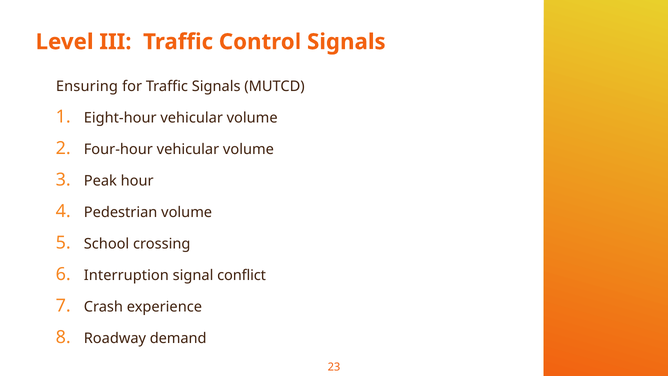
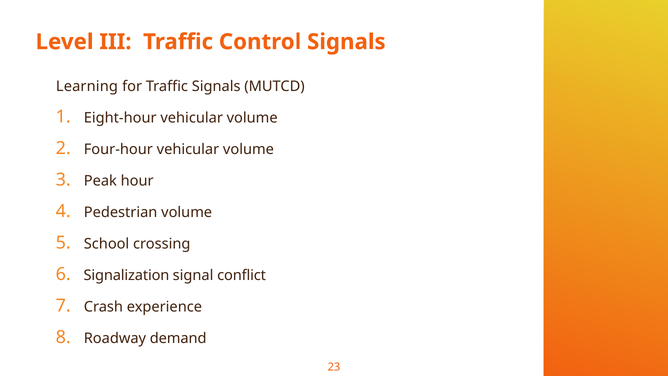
Ensuring: Ensuring -> Learning (87, 87)
Interruption: Interruption -> Signalization (126, 275)
